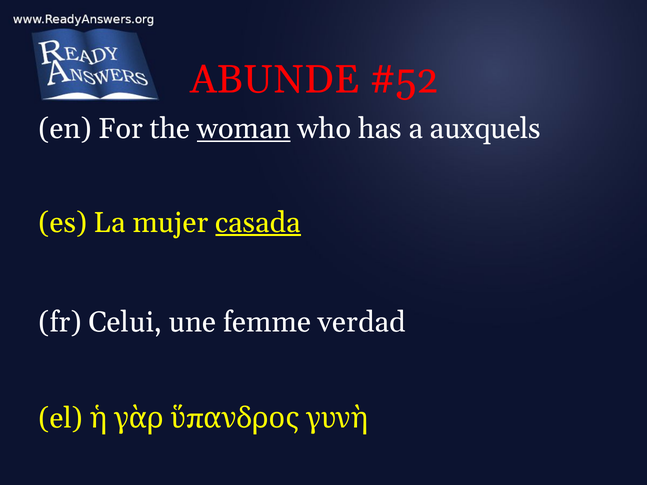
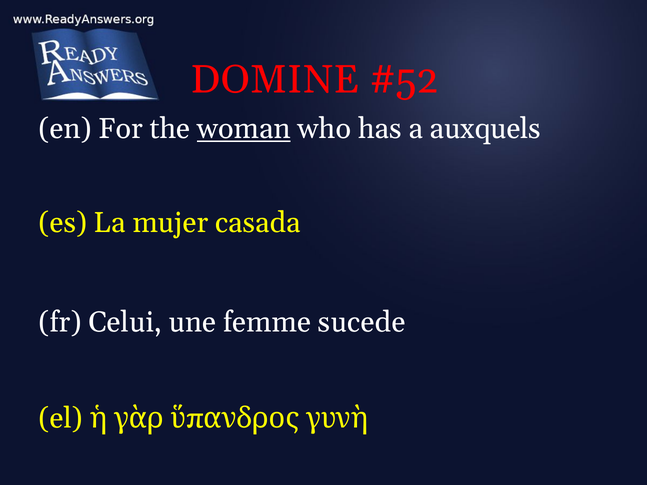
ABUNDE: ABUNDE -> DOMINE (275, 80)
casada underline: present -> none (258, 223)
verdad: verdad -> sucede (362, 322)
